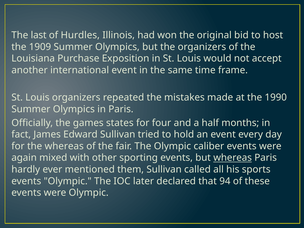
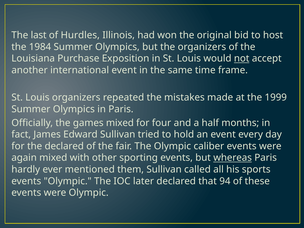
1909: 1909 -> 1984 (40, 47)
not underline: none -> present (242, 59)
1990: 1990 -> 1999 (276, 98)
games states: states -> mixed (120, 123)
the whereas: whereas -> declared (64, 146)
